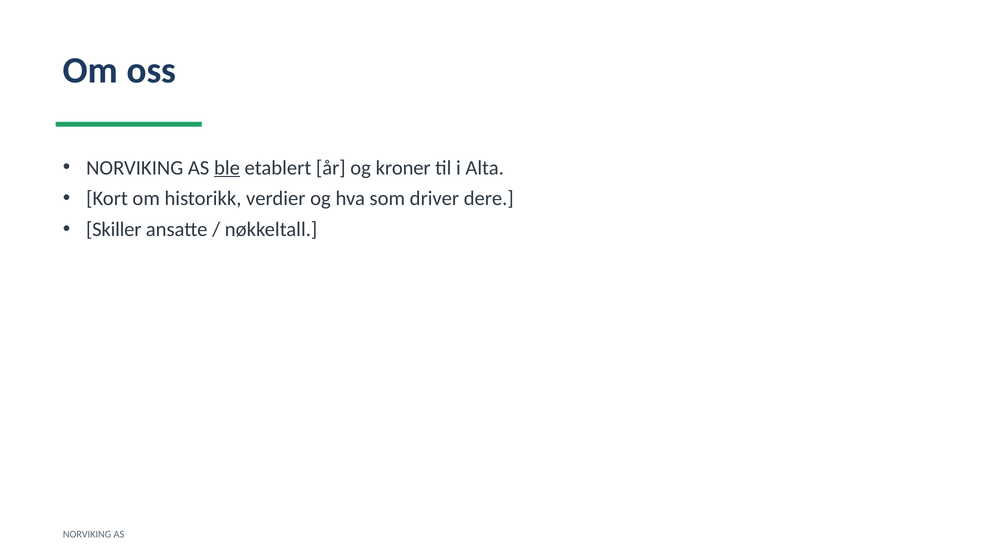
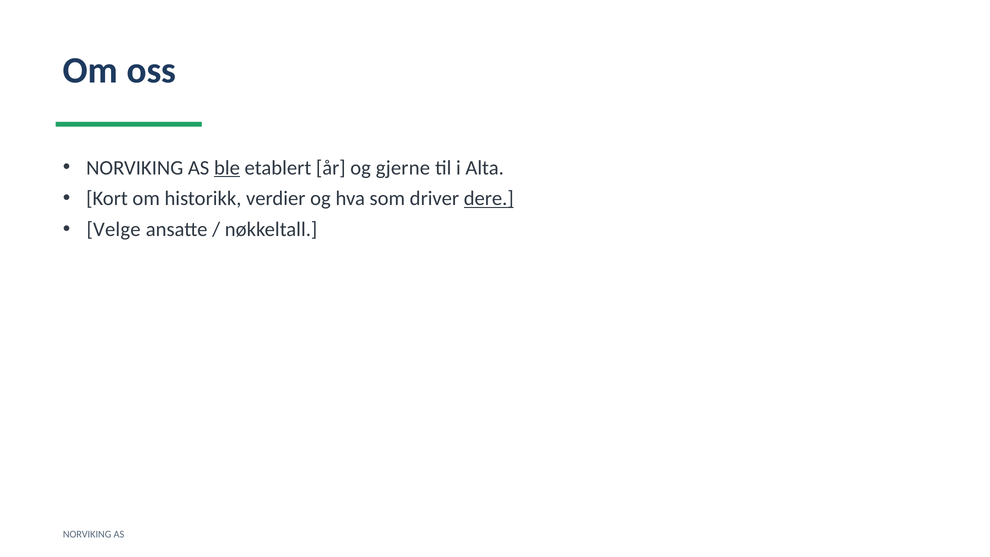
kroner: kroner -> gjerne (403, 168)
dere underline: none -> present (489, 199)
Skiller: Skiller -> Velge (114, 230)
